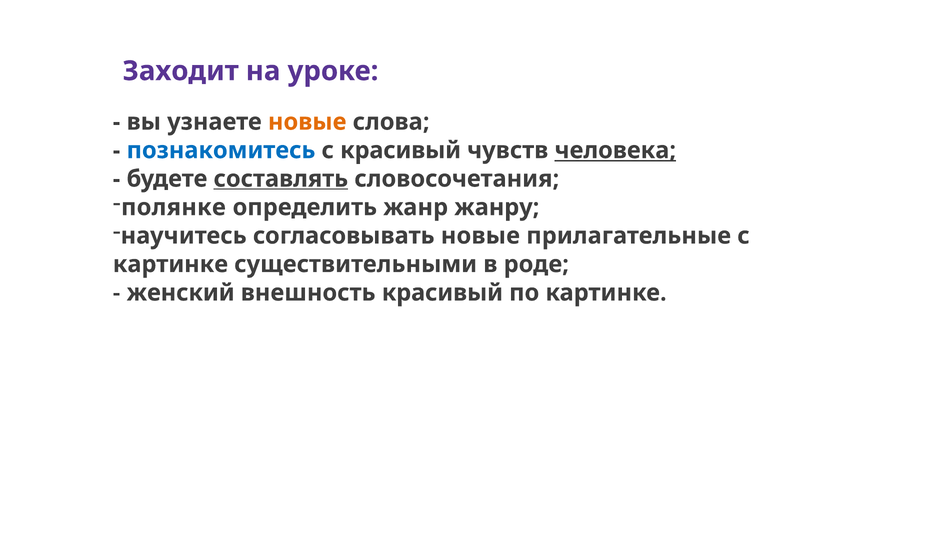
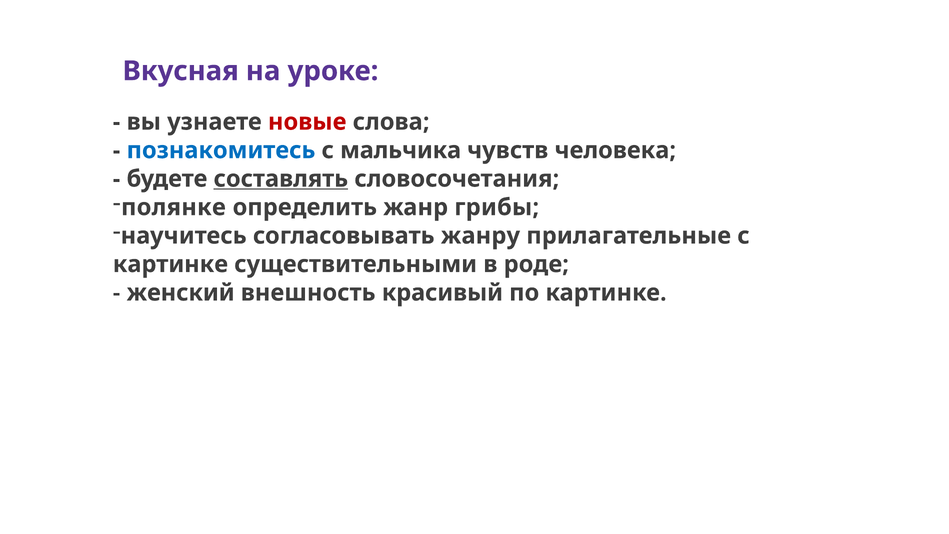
Заходит: Заходит -> Вкусная (181, 71)
новые colour: orange -> red (307, 122)
с красивый: красивый -> мальчика (401, 150)
человека underline: present -> none (615, 150)
жанру: жанру -> грибы (497, 207)
согласовывать новые: новые -> жанру (480, 236)
